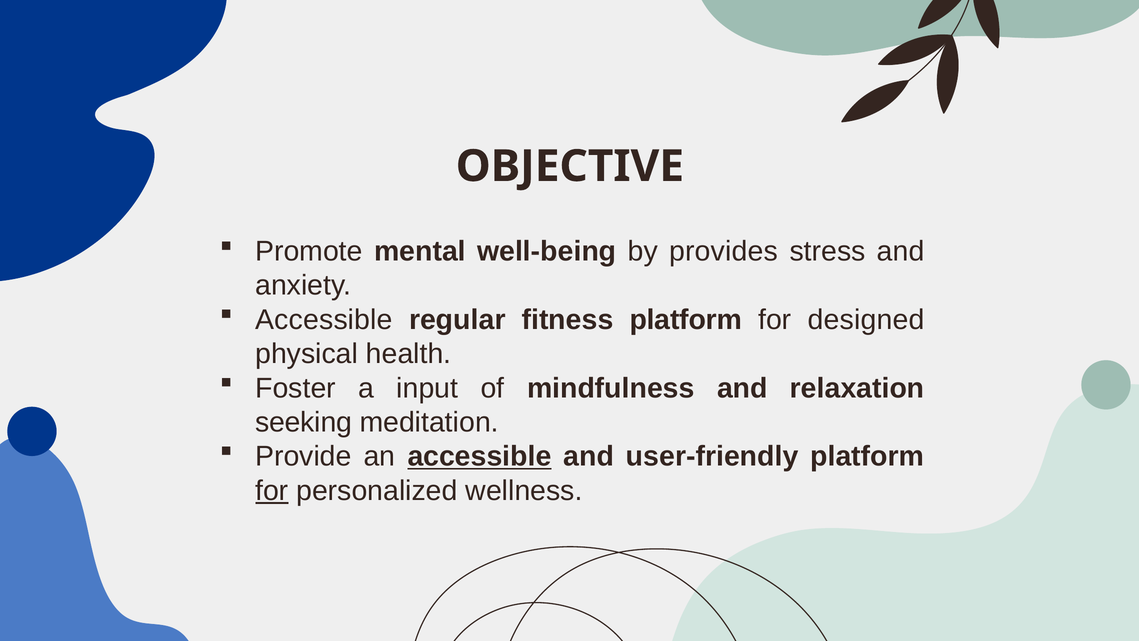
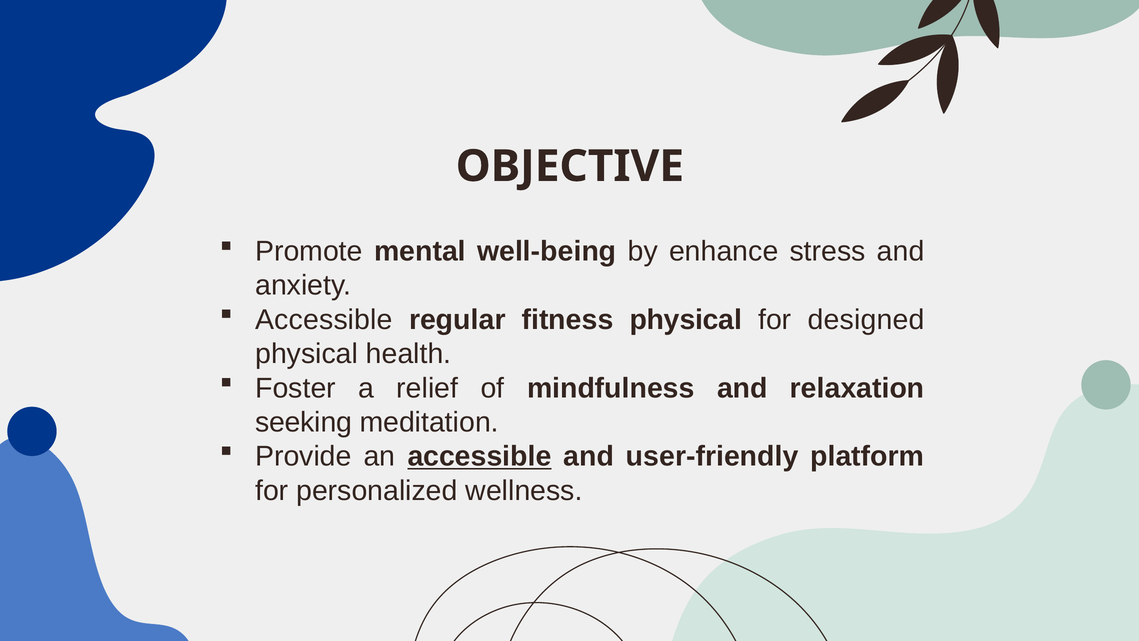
provides: provides -> enhance (724, 251)
fitness platform: platform -> physical (686, 320)
input: input -> relief (427, 388)
for underline: present -> none (272, 490)
